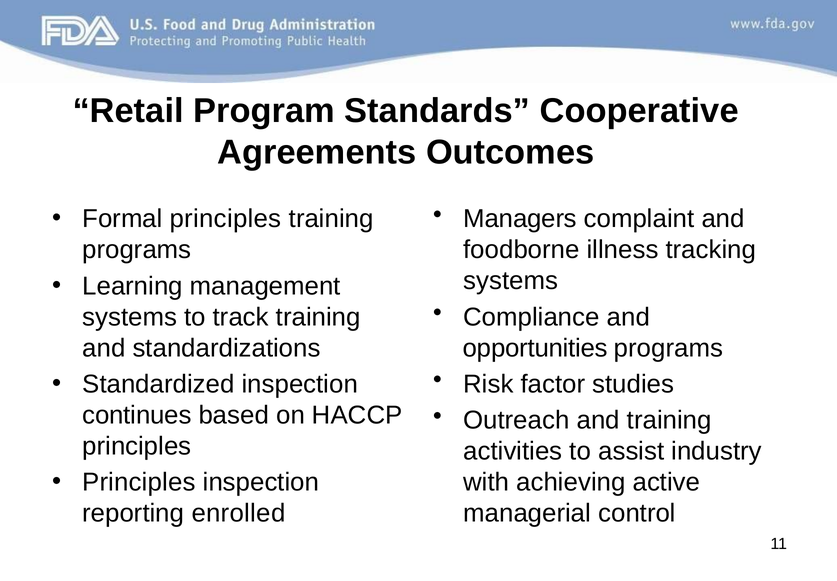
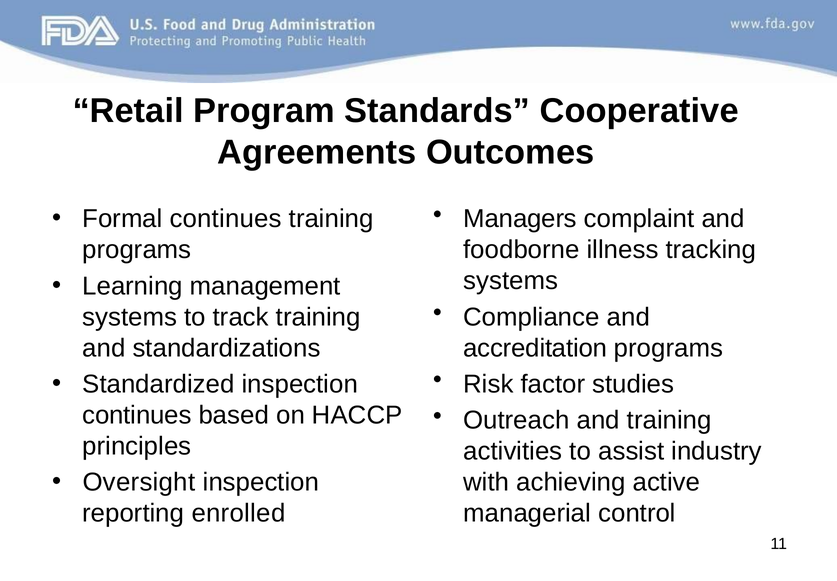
Formal principles: principles -> continues (226, 219)
opportunities: opportunities -> accreditation (535, 348)
Principles: Principles -> Oversight (139, 482)
